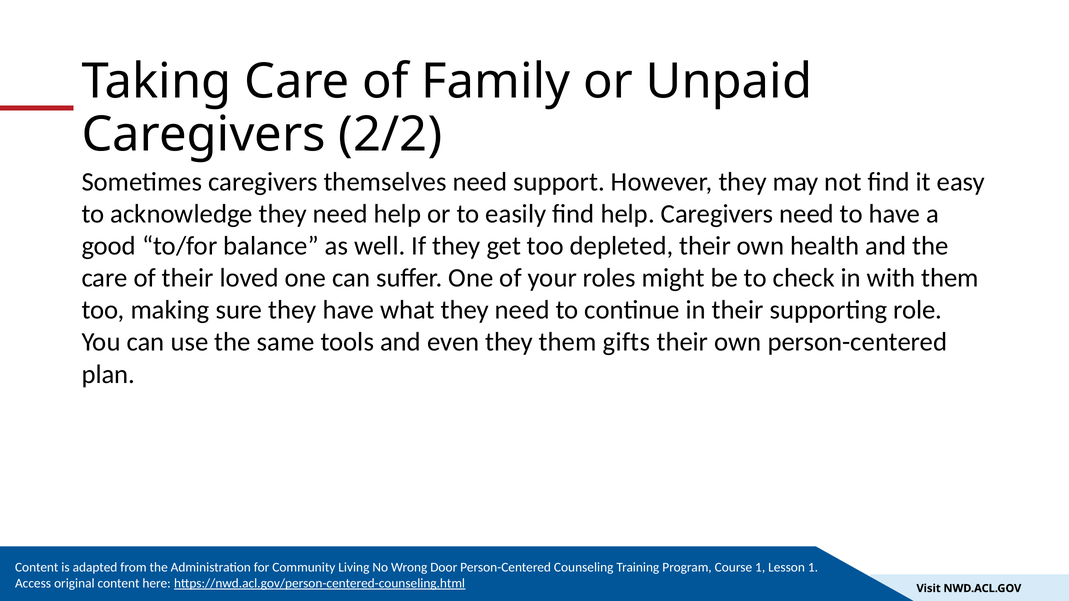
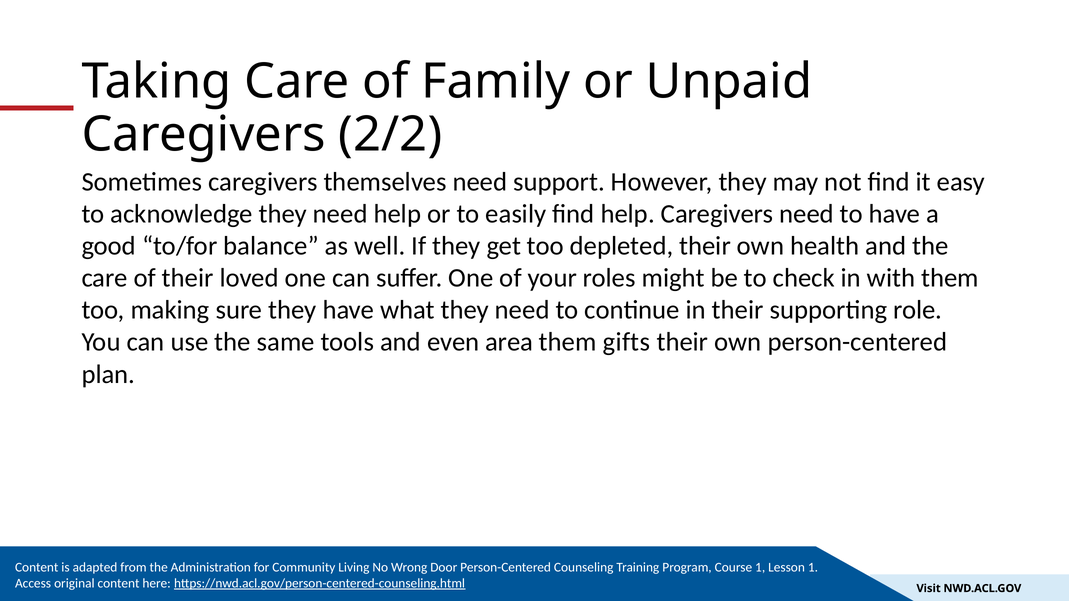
even they: they -> area (509, 342)
